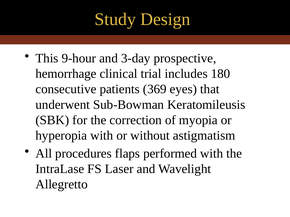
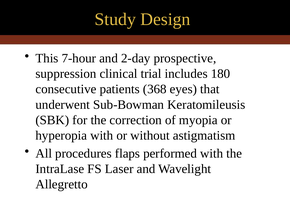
9-hour: 9-hour -> 7-hour (79, 58)
3-day: 3-day -> 2-day (136, 58)
hemorrhage: hemorrhage -> suppression (66, 74)
369: 369 -> 368 (155, 89)
